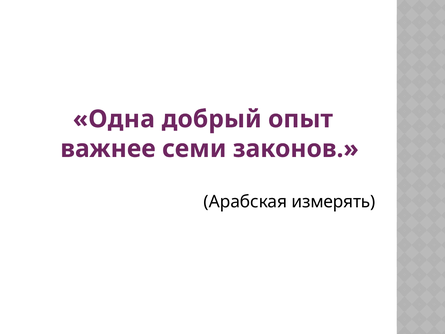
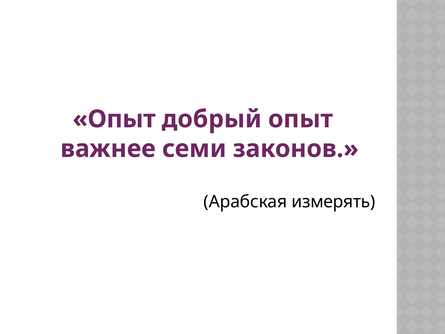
Одна: Одна -> Опыт (114, 119)
